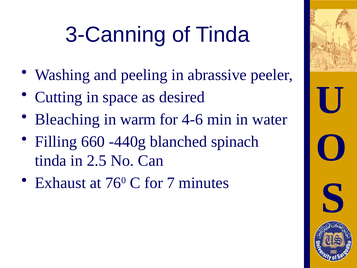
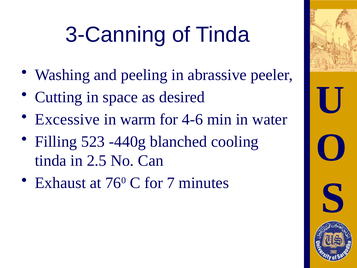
Bleaching: Bleaching -> Excessive (67, 119)
660: 660 -> 523 (93, 142)
spinach: spinach -> cooling (235, 142)
